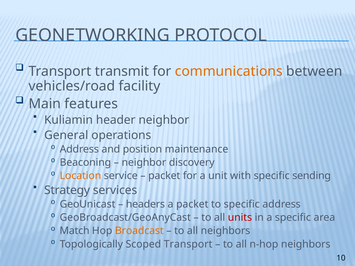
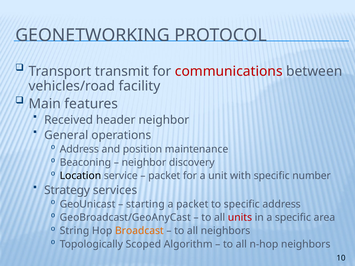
communications colour: orange -> red (229, 71)
Kuliamin: Kuliamin -> Received (69, 120)
Location colour: orange -> black (80, 176)
sending: sending -> number (312, 176)
headers: headers -> starting (145, 204)
Match: Match -> String (74, 231)
Scoped Transport: Transport -> Algorithm (188, 244)
